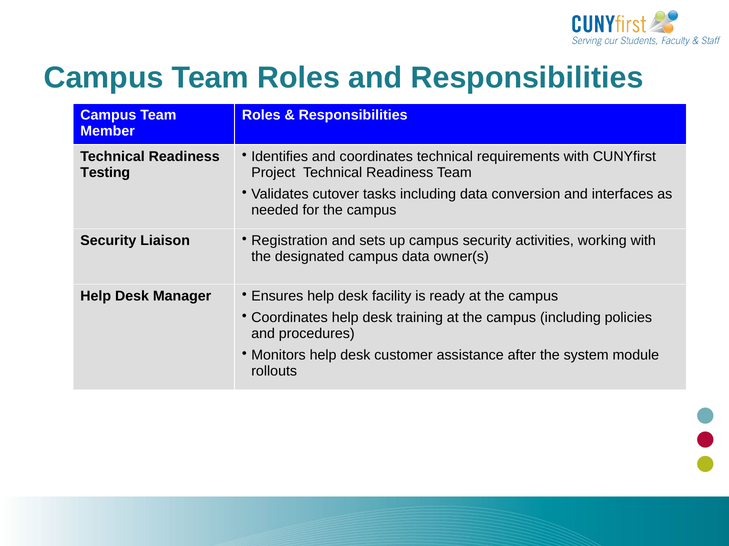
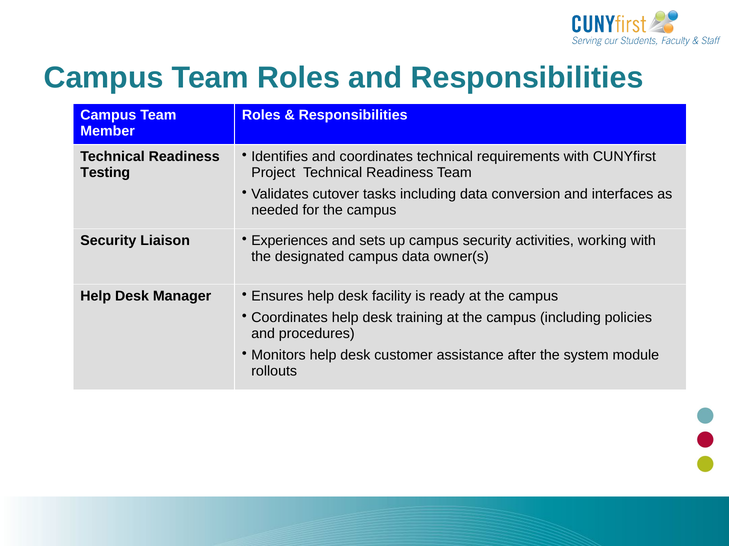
Registration: Registration -> Experiences (290, 241)
